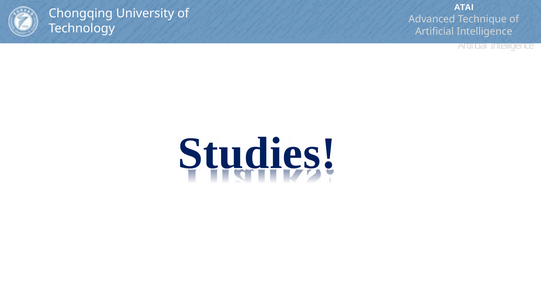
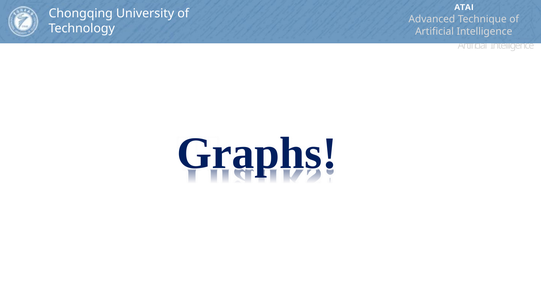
Studies: Studies -> Graphs (257, 153)
